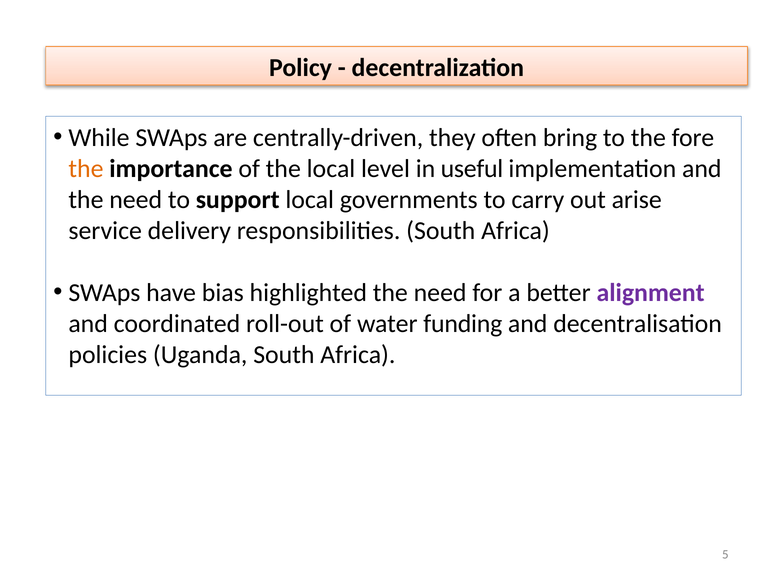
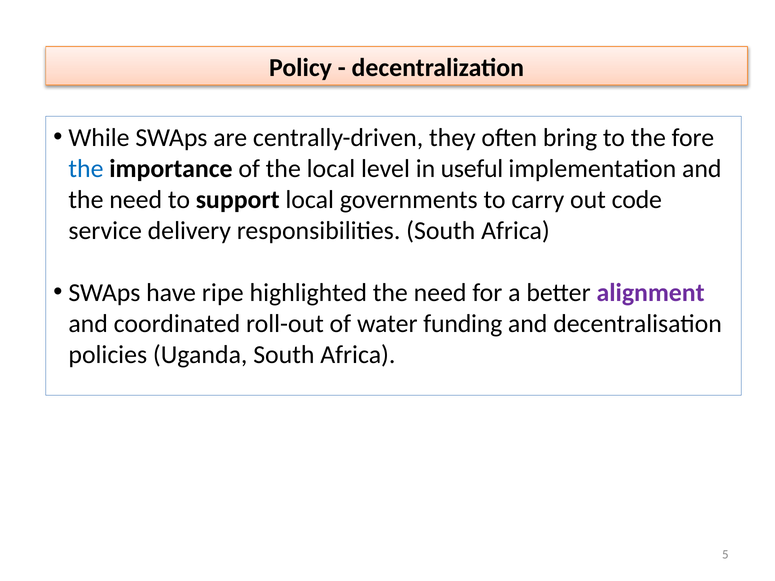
the colour: orange -> blue (86, 169)
arise: arise -> code (637, 200)
bias: bias -> ripe (223, 293)
